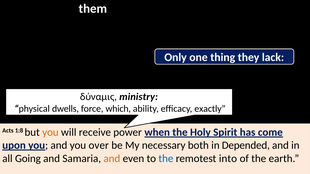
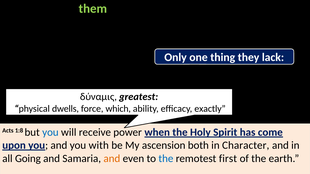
them colour: white -> light green (93, 9)
ministry: ministry -> greatest (139, 97)
you colour: orange -> blue (50, 132)
over: over -> with (99, 146)
necessary: necessary -> ascension (164, 146)
Depended: Depended -> Character (246, 146)
into: into -> first (228, 159)
